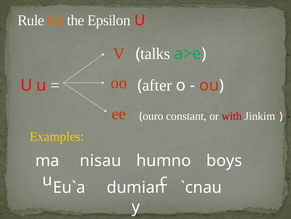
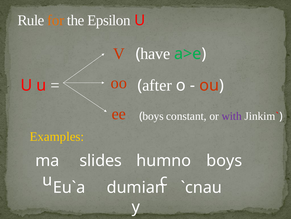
talks: talks -> have (155, 53)
ouro: ouro -> boys (153, 116)
with colour: red -> purple (232, 116)
nisau: nisau -> slides (101, 160)
